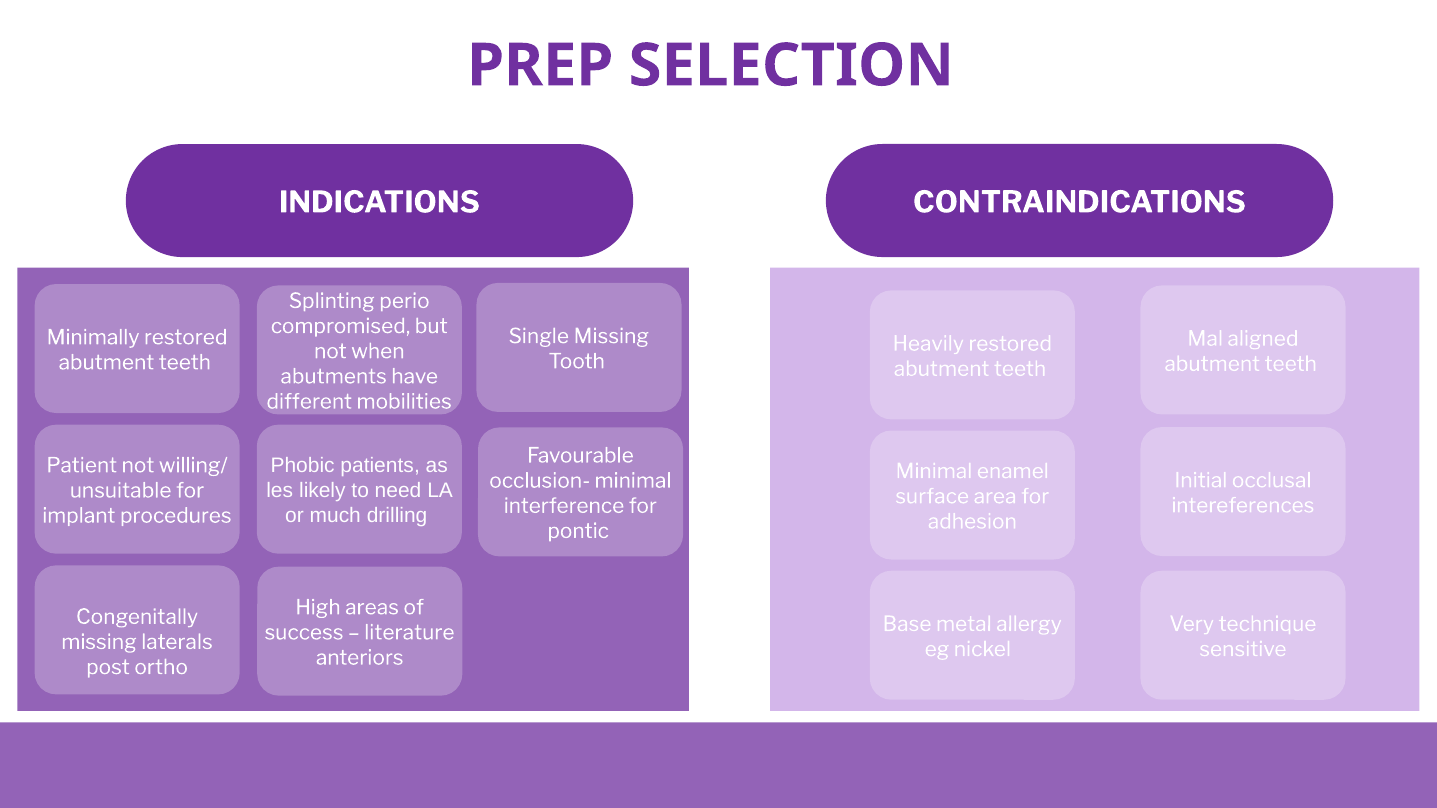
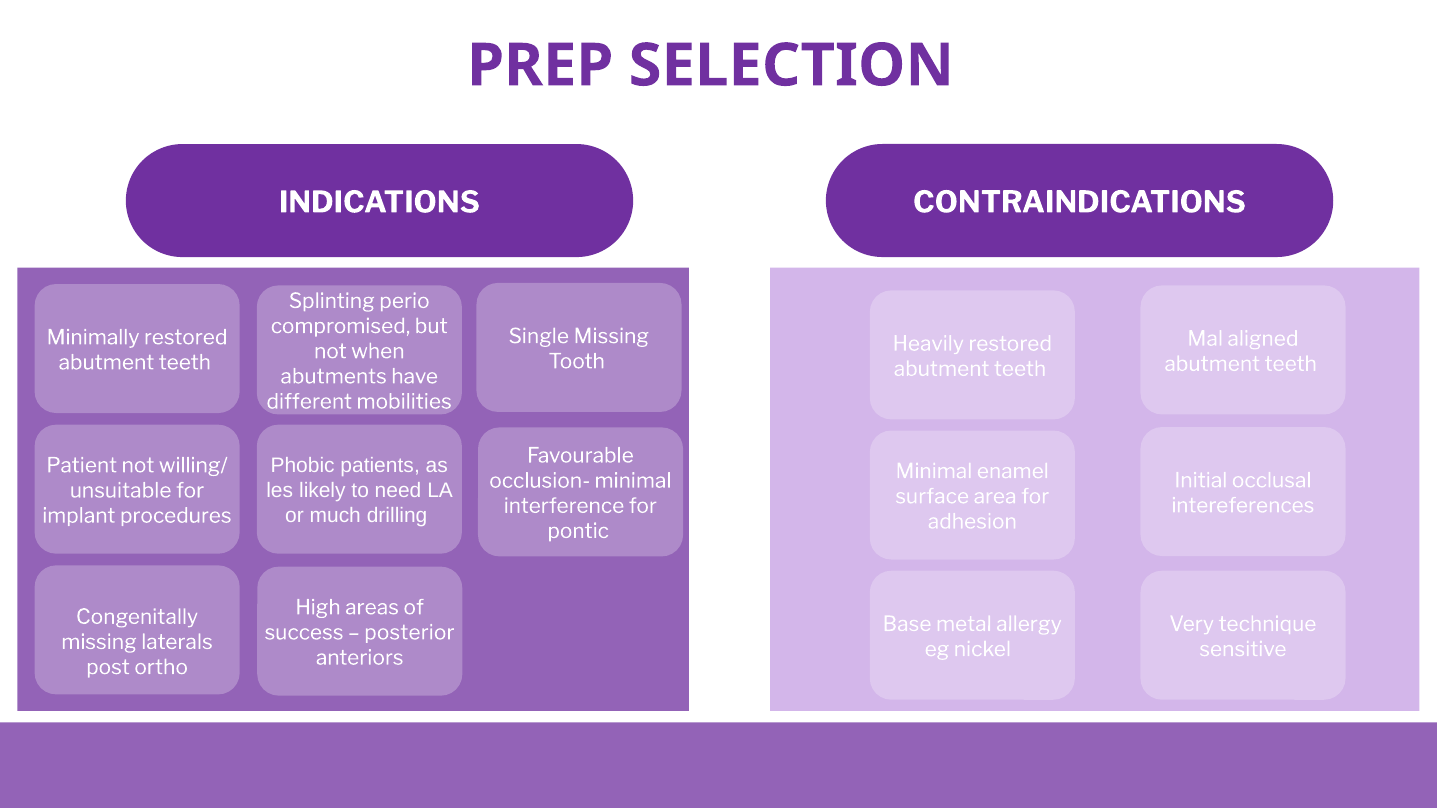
literature: literature -> posterior (409, 633)
